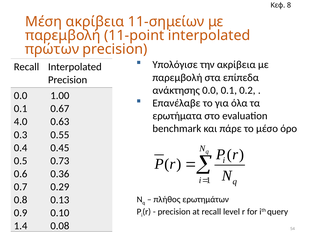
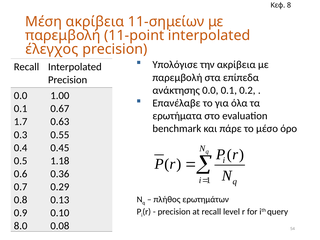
πρώτων: πρώτων -> έλεγχος (52, 49)
4.0: 4.0 -> 1.7 (21, 122)
0.73: 0.73 -> 1.18 (60, 161)
1.4: 1.4 -> 8.0 (21, 226)
